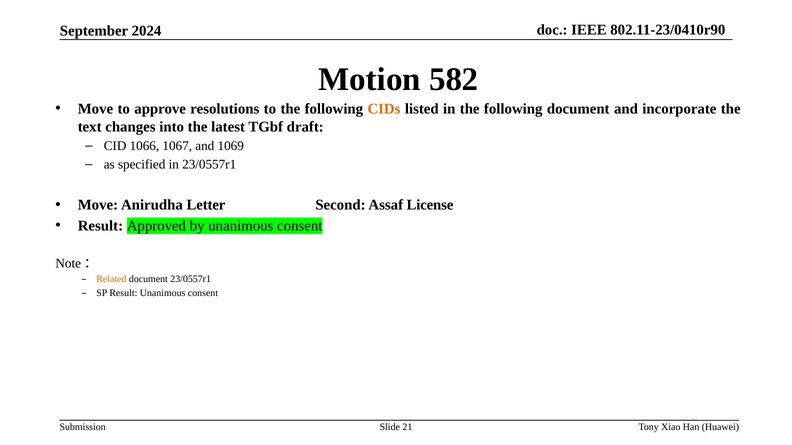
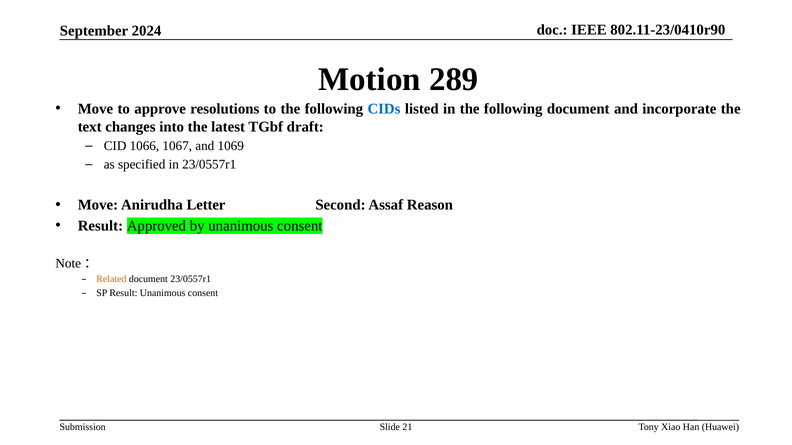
582: 582 -> 289 (454, 80)
CIDs colour: orange -> blue (384, 109)
License: License -> Reason (430, 205)
